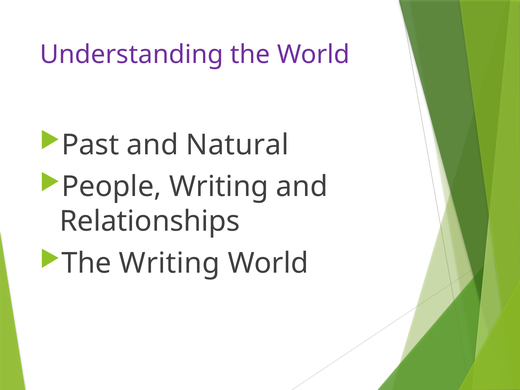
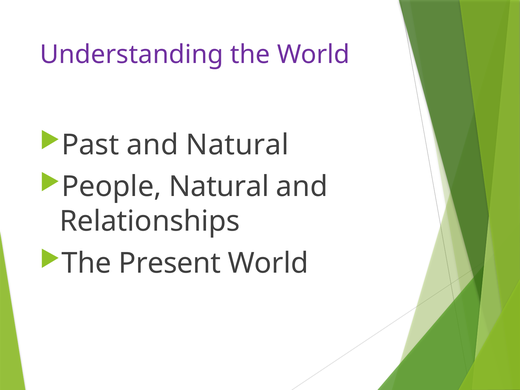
People Writing: Writing -> Natural (219, 187)
The Writing: Writing -> Present (170, 263)
